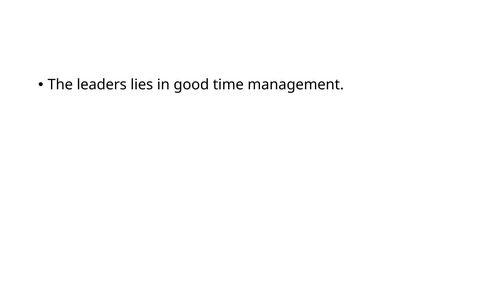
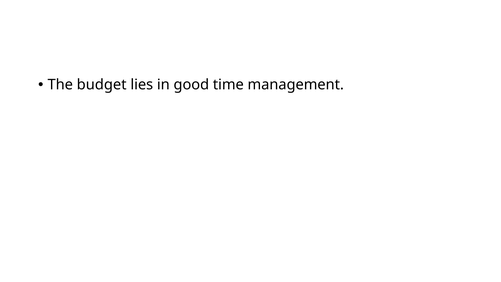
leaders: leaders -> budget (102, 85)
